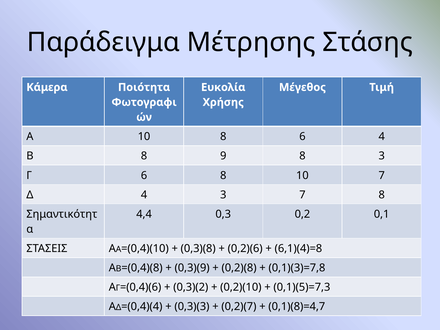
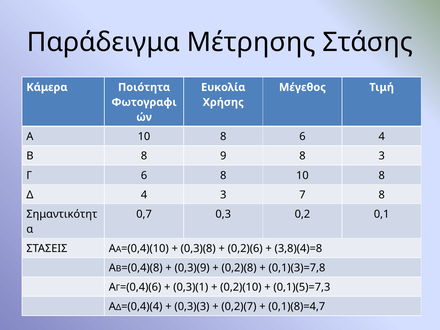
8 10 7: 7 -> 8 (382, 175)
4,4: 4,4 -> 0,7 (144, 214)
6,1)(4)=8: 6,1)(4)=8 -> 3,8)(4)=8 (298, 249)
0,3)(2: 0,3)(2 -> 0,3)(1 (191, 287)
